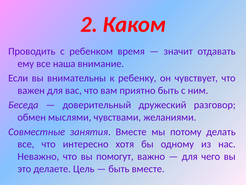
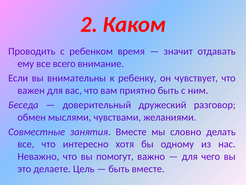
наша: наша -> всего (64, 63)
потому: потому -> словно (186, 132)
